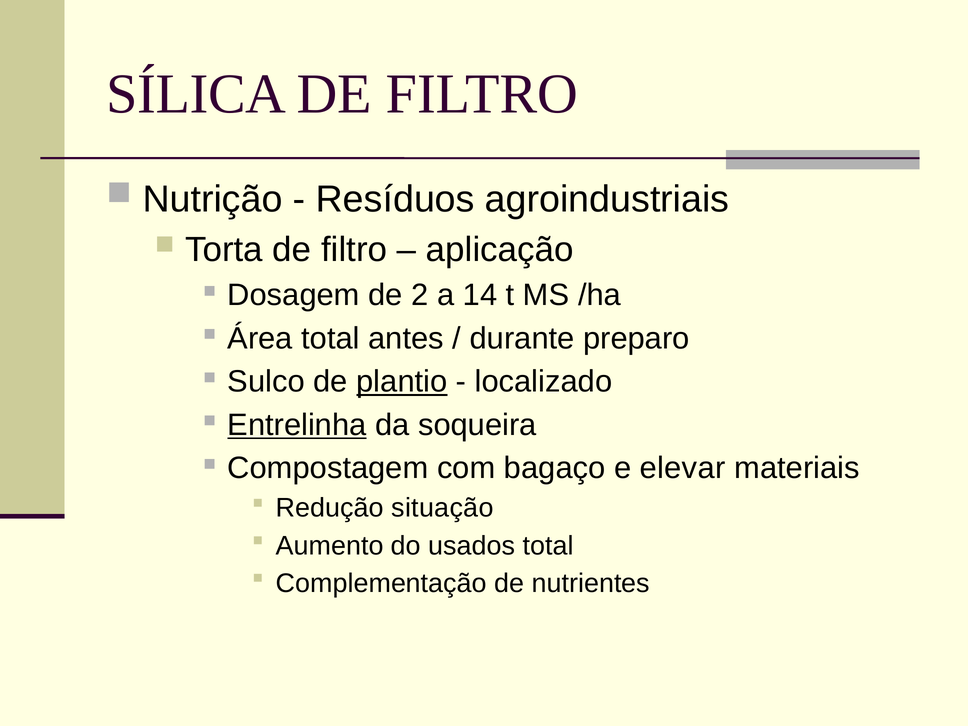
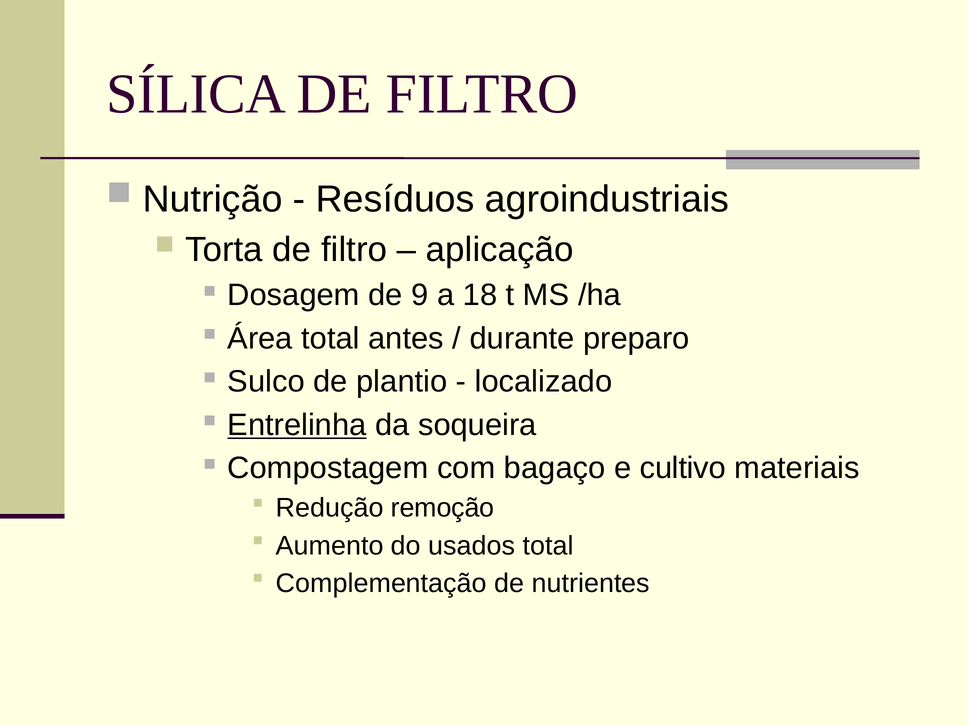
2: 2 -> 9 (420, 295)
14: 14 -> 18 (480, 295)
plantio underline: present -> none (402, 382)
elevar: elevar -> cultivo (683, 468)
situação: situação -> remoção (443, 508)
